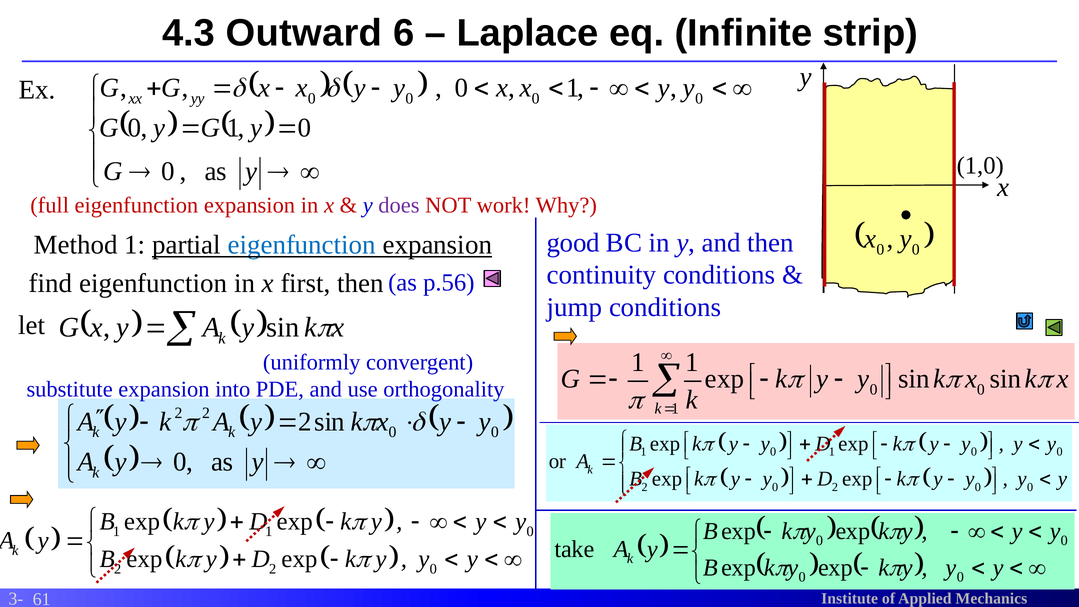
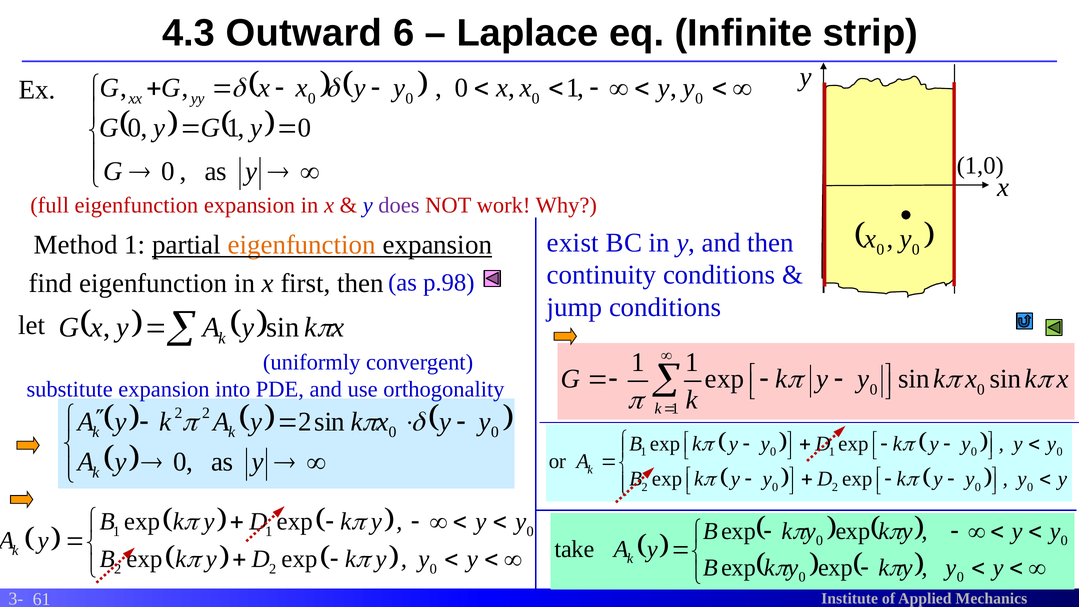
good: good -> exist (573, 243)
eigenfunction colour: blue -> orange (302, 245)
p.56: p.56 -> p.98 (449, 283)
